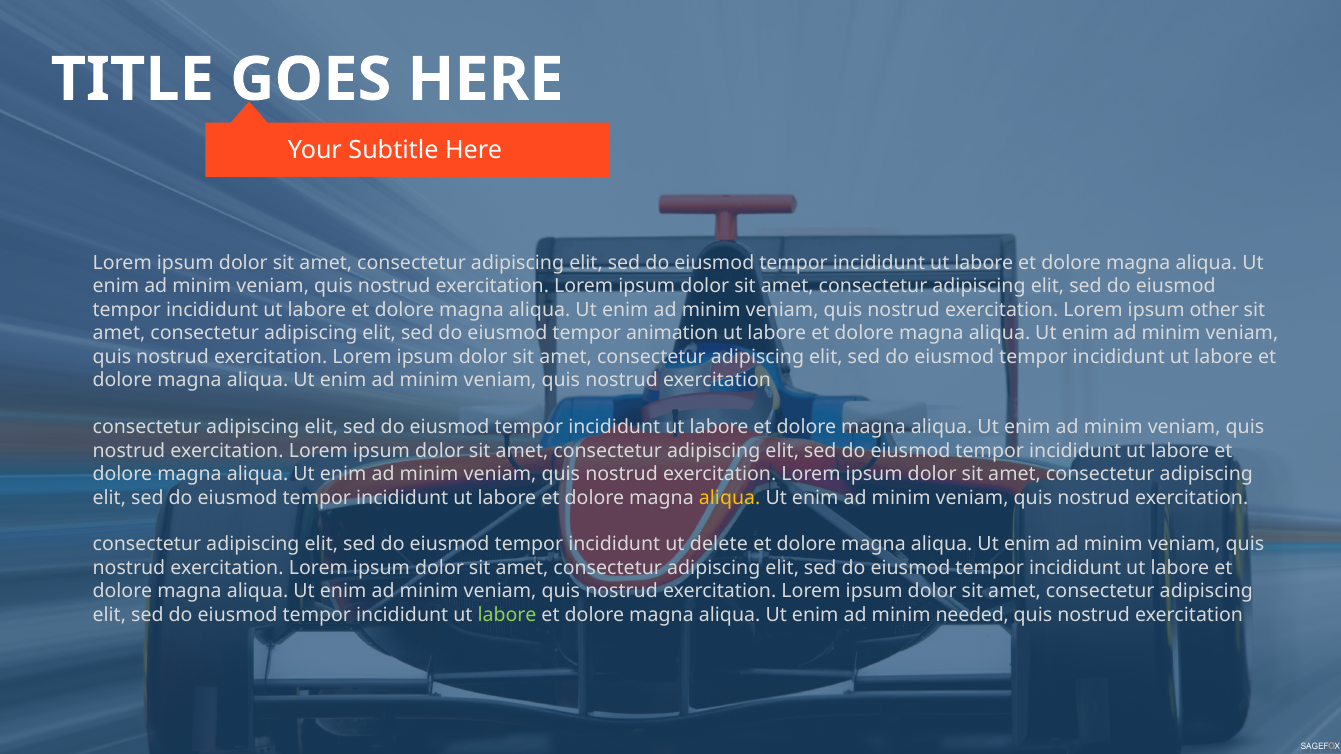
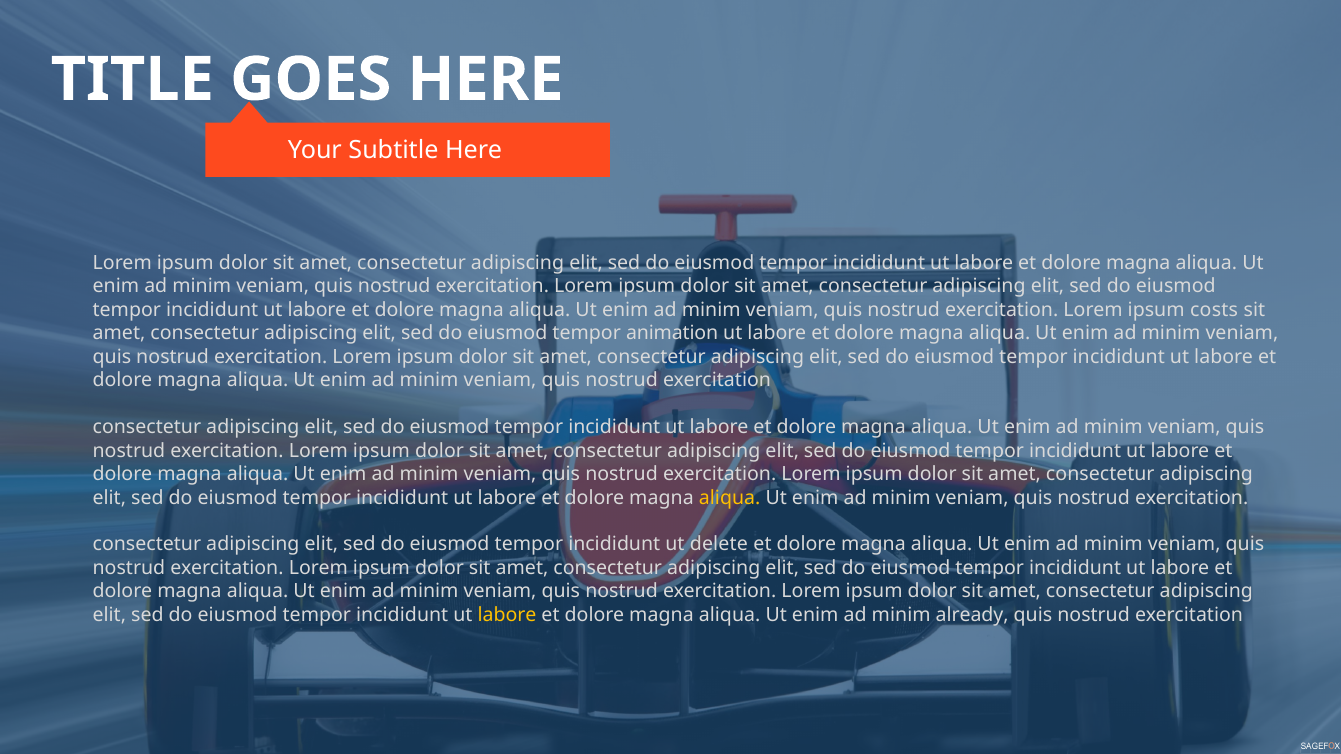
other: other -> costs (1214, 310)
labore colour: light green -> yellow (507, 615)
needed: needed -> already (972, 615)
